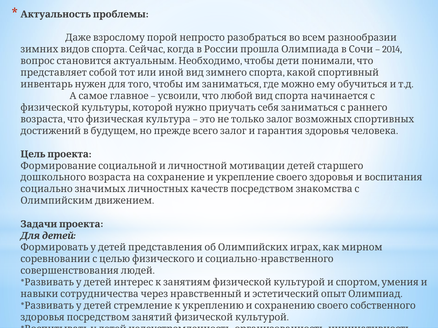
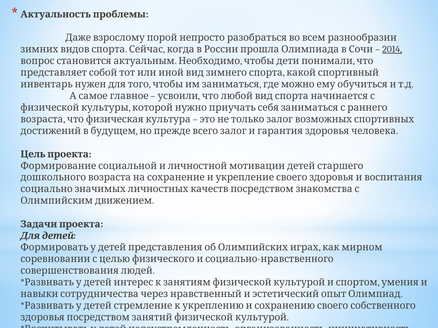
2014 underline: none -> present (392, 49)
